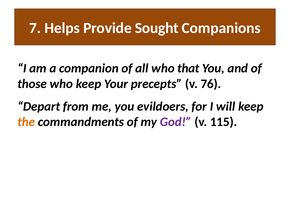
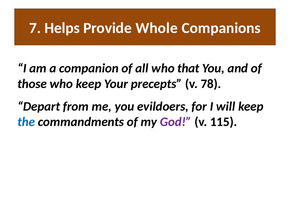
Sought: Sought -> Whole (157, 28)
76: 76 -> 78 (211, 84)
the colour: orange -> blue (26, 122)
